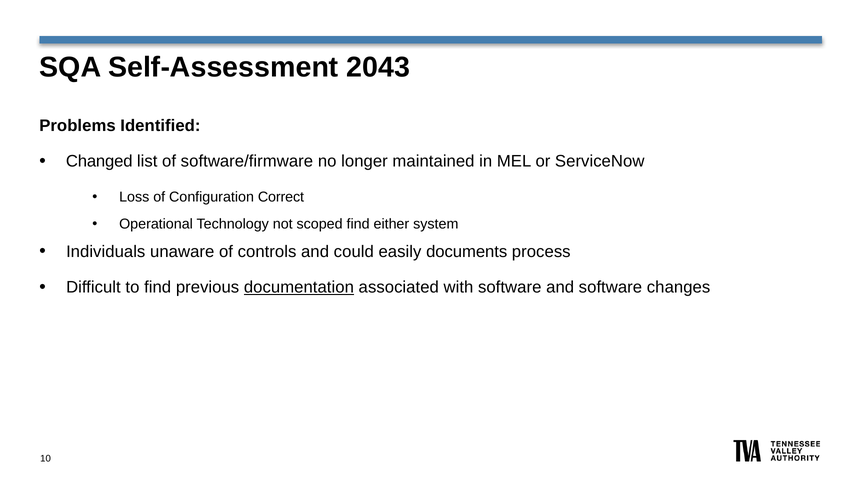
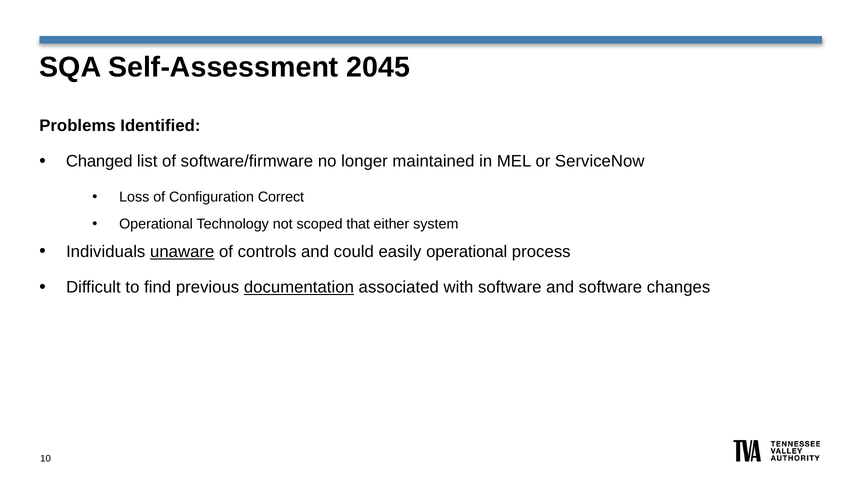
2043: 2043 -> 2045 (378, 67)
scoped find: find -> that (358, 224)
unaware underline: none -> present (182, 251)
easily documents: documents -> operational (467, 251)
